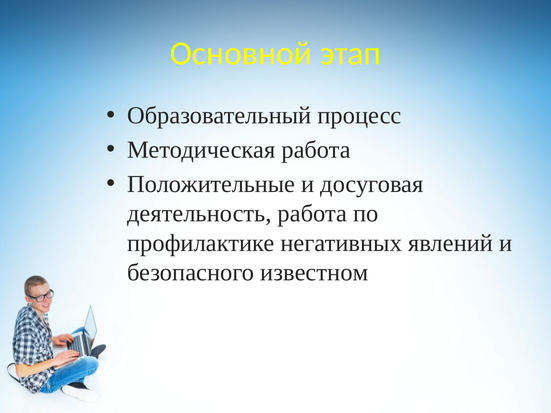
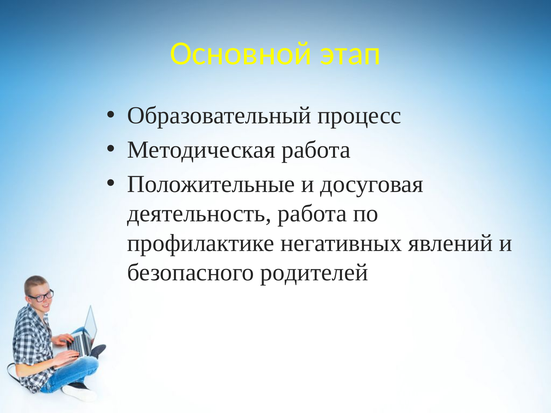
известном: известном -> родителей (314, 272)
